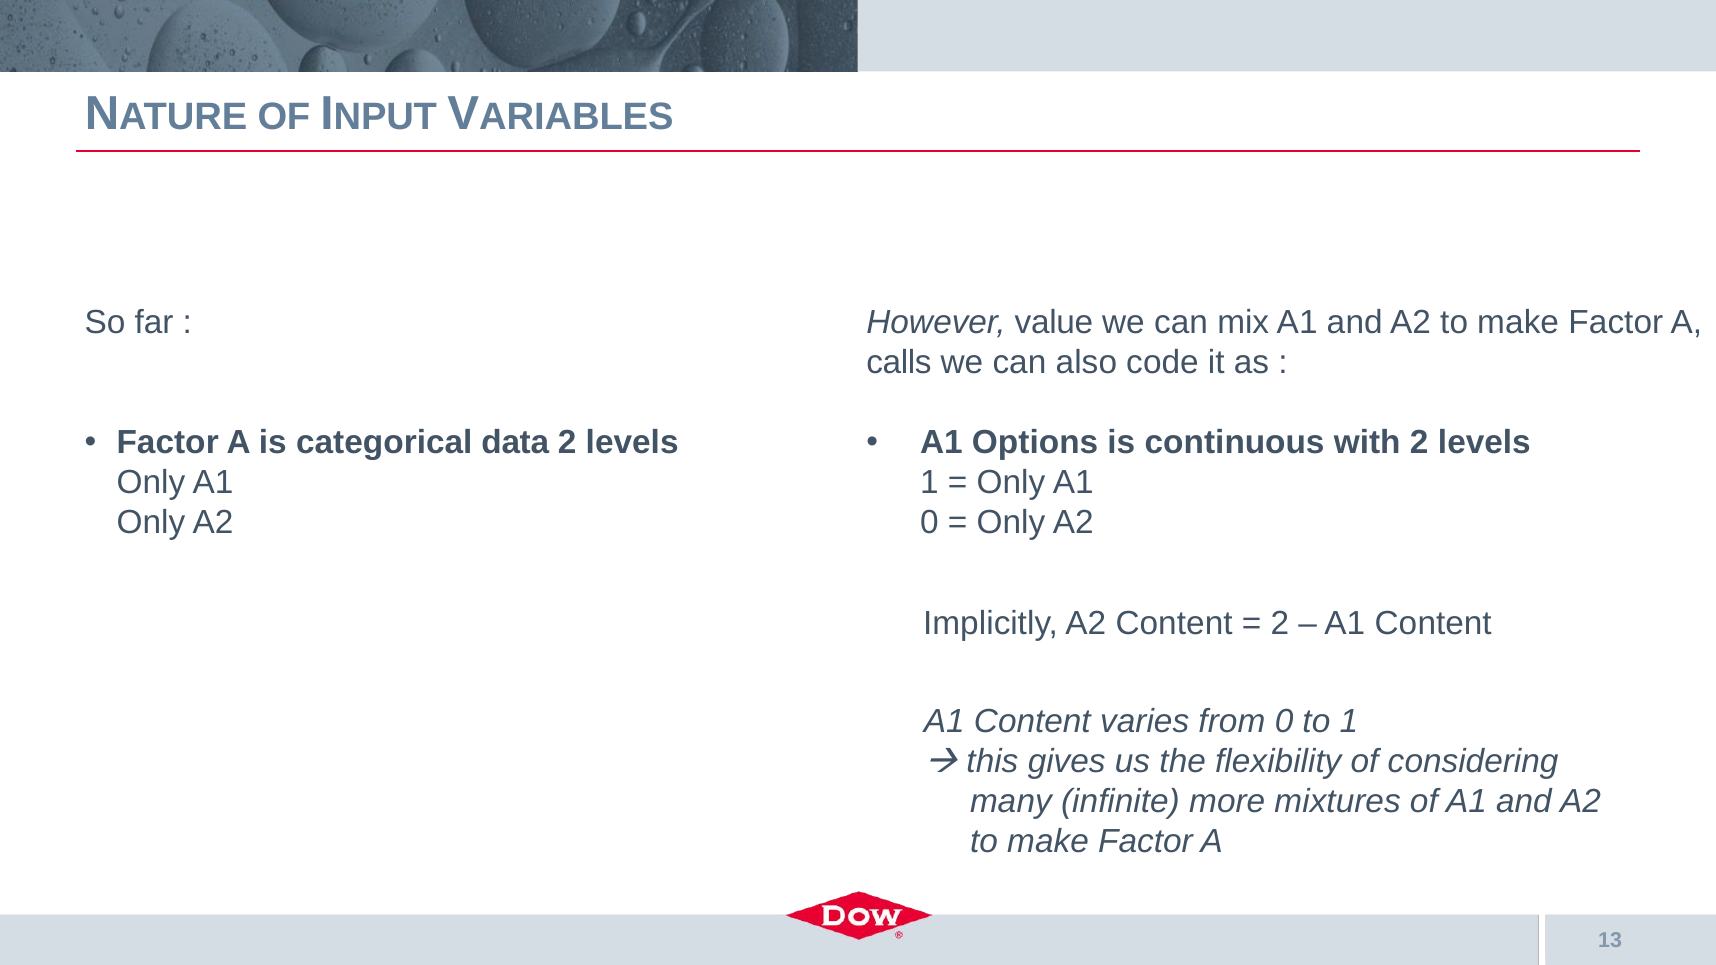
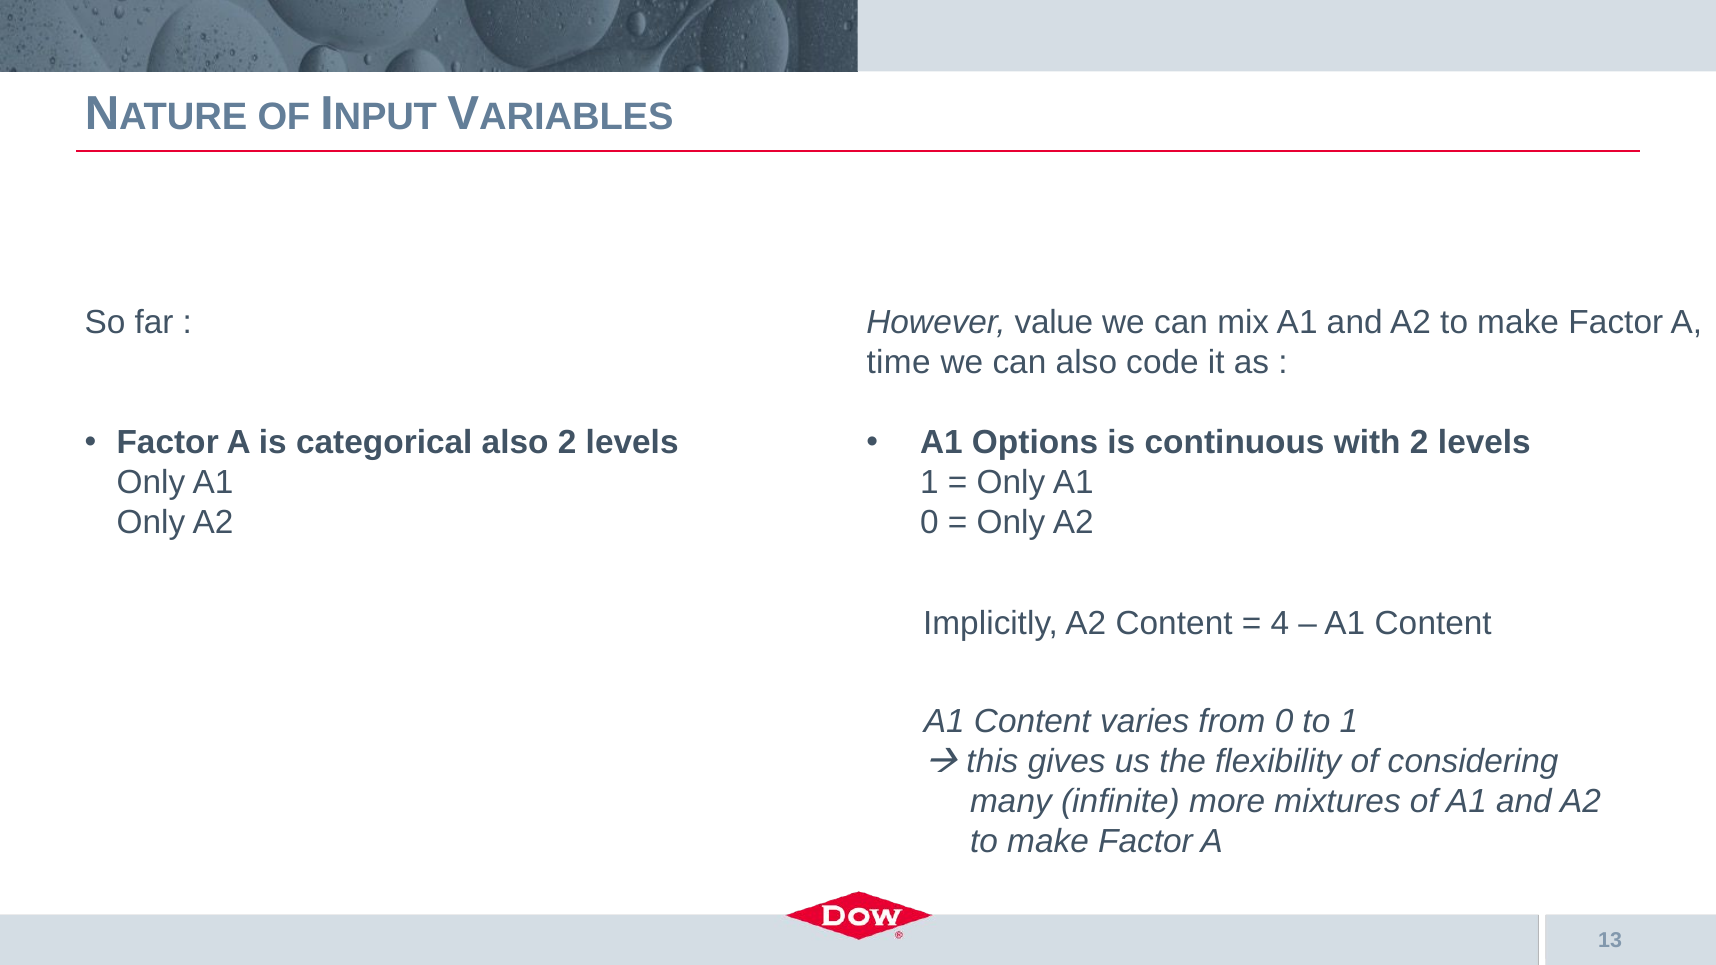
calls: calls -> time (899, 363)
categorical data: data -> also (515, 443)
2: 2 -> 4 (1280, 624)
